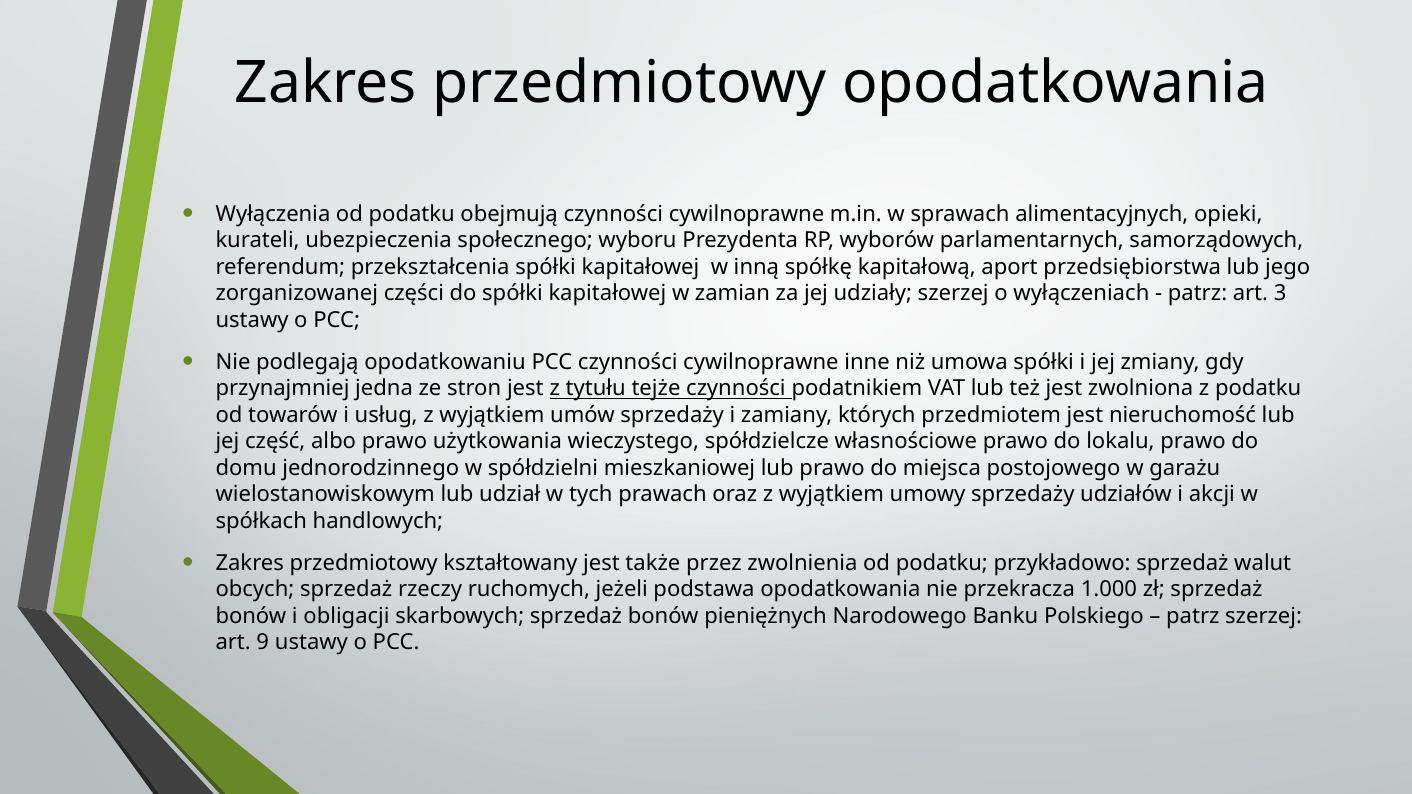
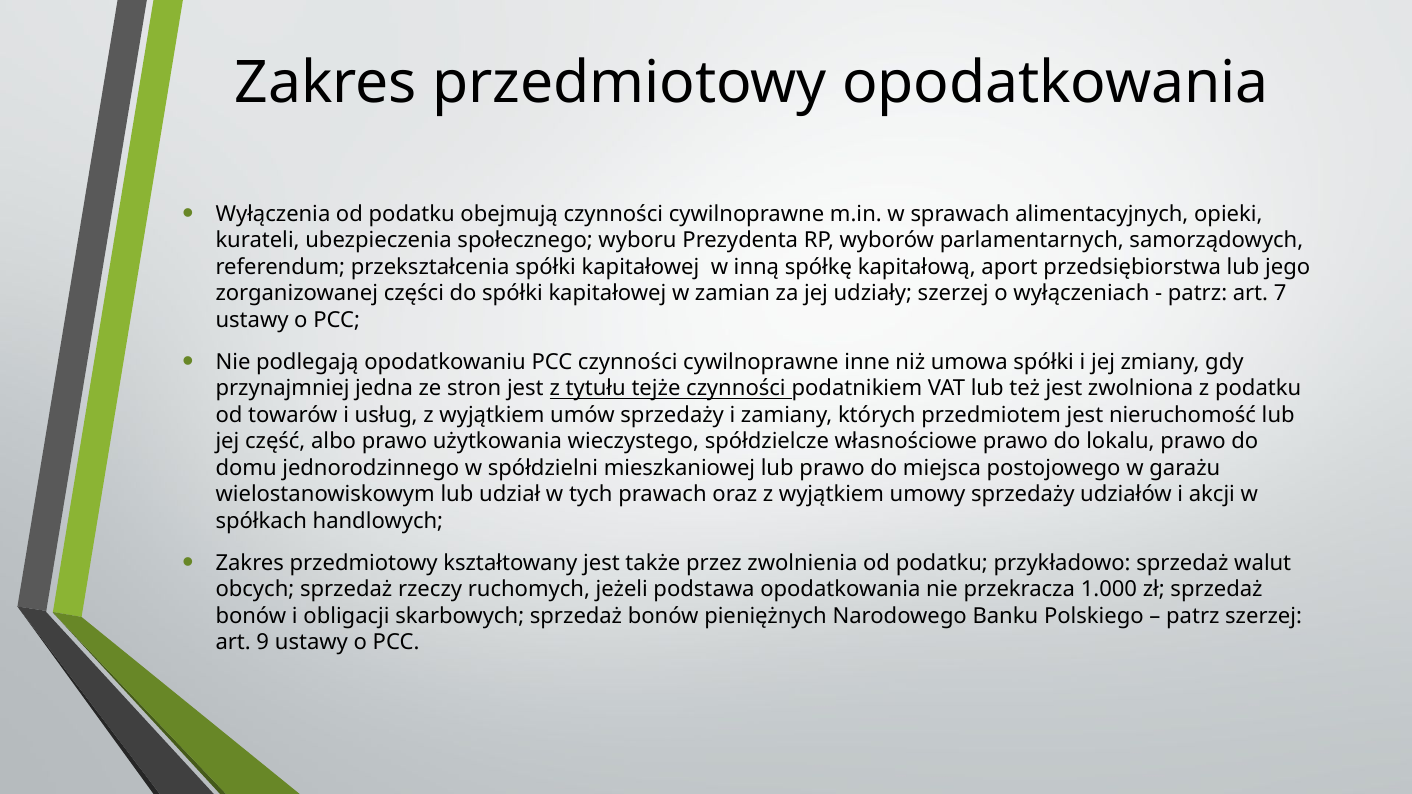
3: 3 -> 7 (1280, 293)
